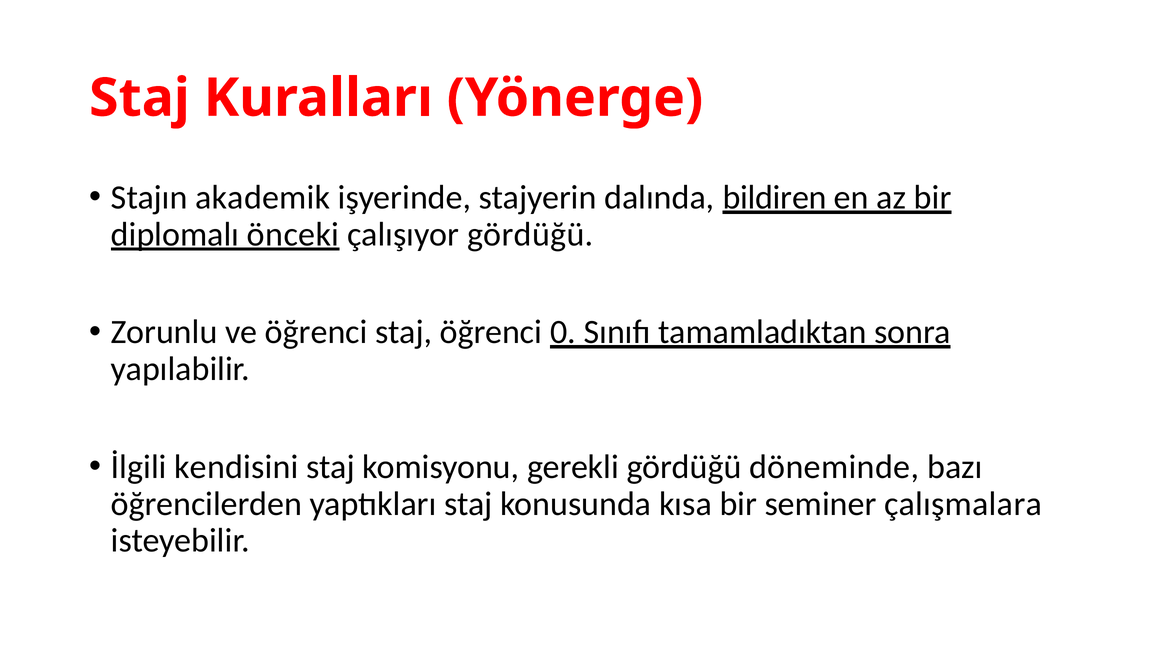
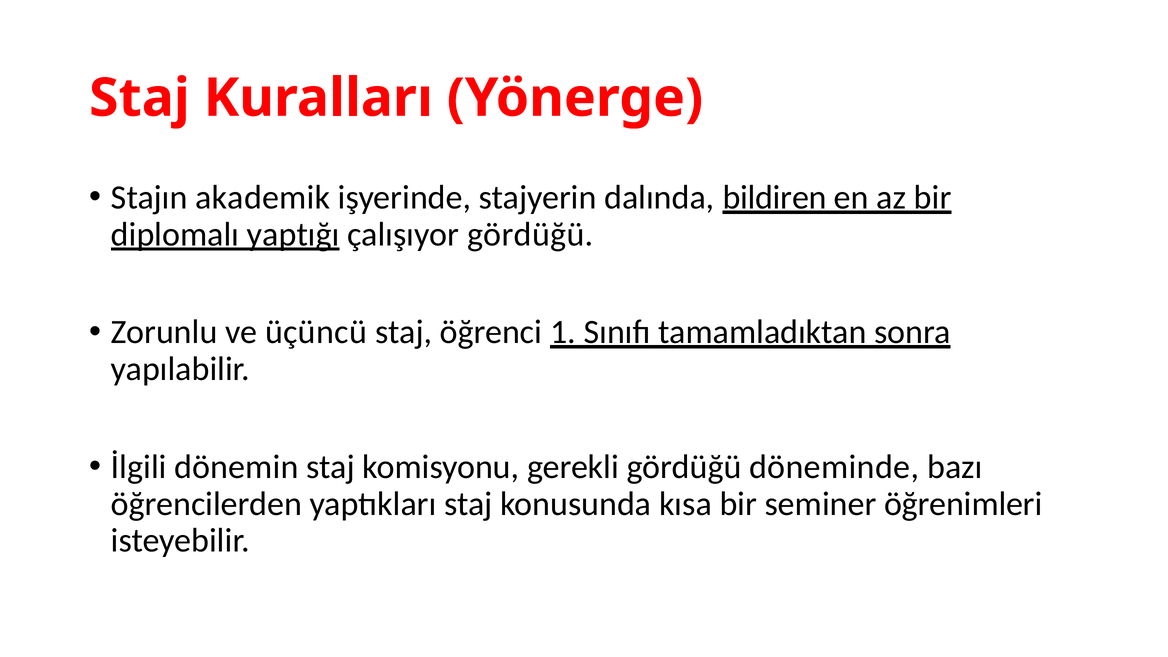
önceki: önceki -> yaptığı (293, 234)
ve öğrenci: öğrenci -> üçüncü (316, 332)
0: 0 -> 1 (563, 332)
kendisini: kendisini -> dönemin (236, 467)
çalışmalara: çalışmalara -> öğrenimleri (963, 504)
